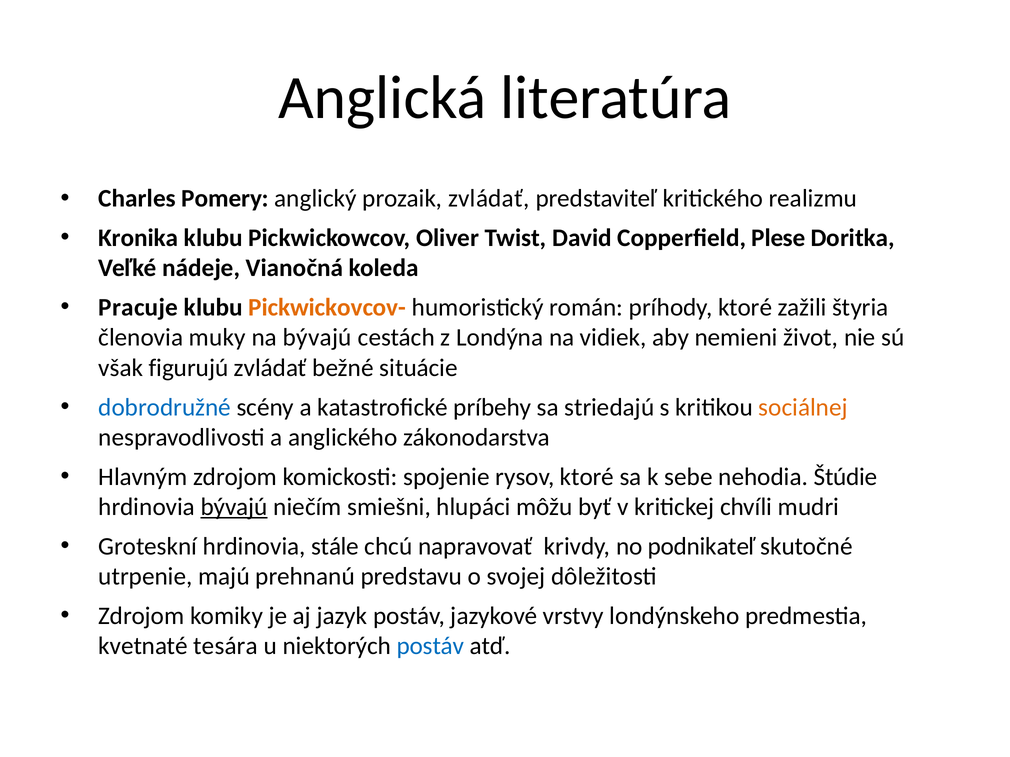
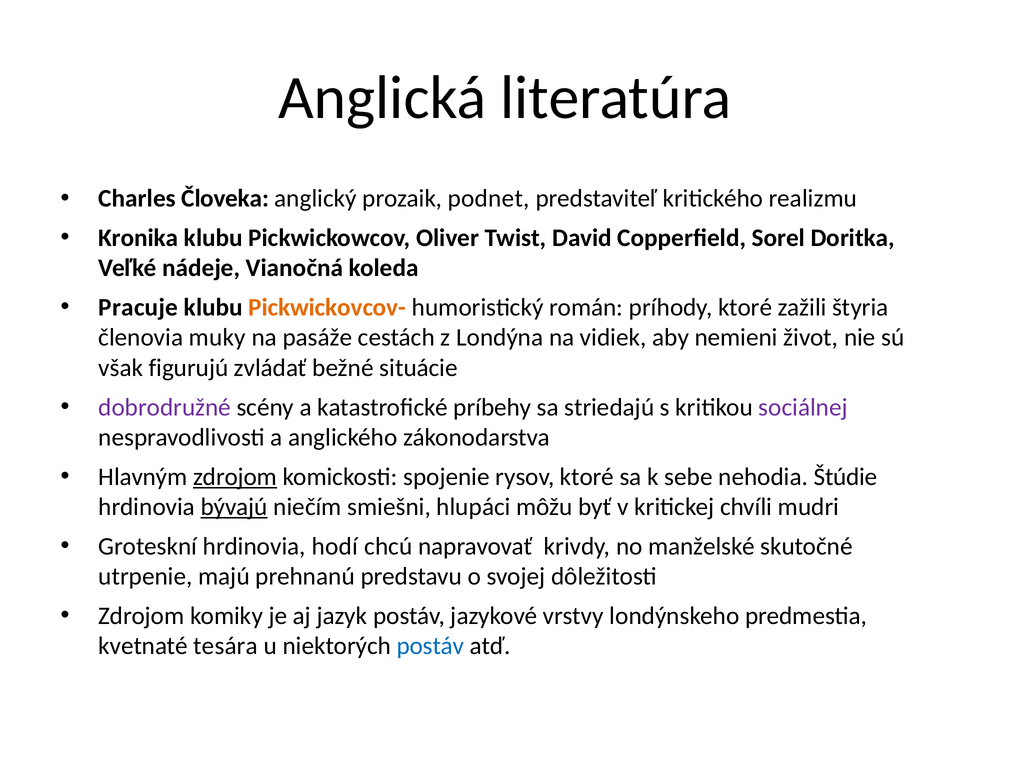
Pomery: Pomery -> Človeka (225, 199)
prozaik zvládať: zvládať -> podnet (489, 199)
Plese: Plese -> Sorel (778, 238)
na bývajú: bývajú -> pasáže (317, 338)
dobrodružné colour: blue -> purple (165, 407)
sociálnej colour: orange -> purple (803, 407)
zdrojom underline: none -> present (235, 477)
stále: stále -> hodí (335, 547)
podnikateľ: podnikateľ -> manželské (702, 547)
